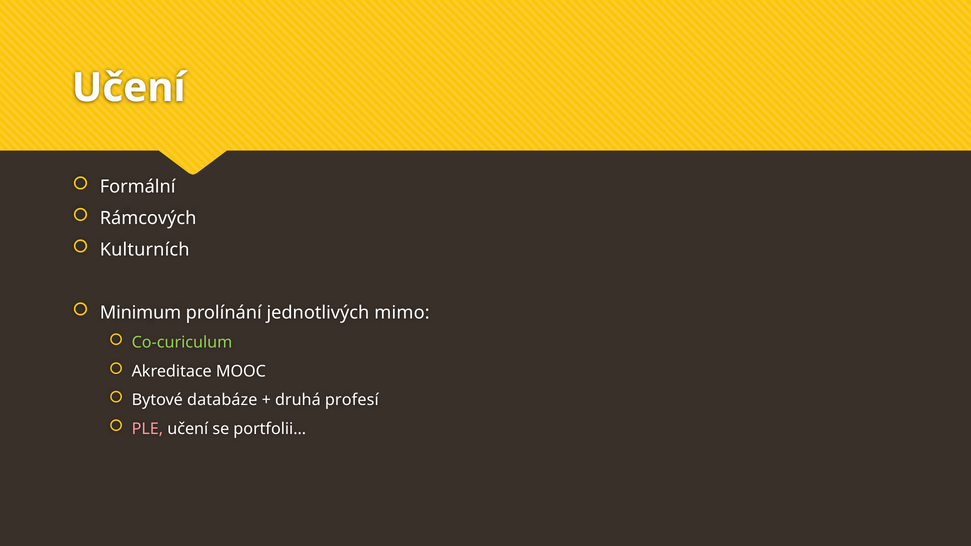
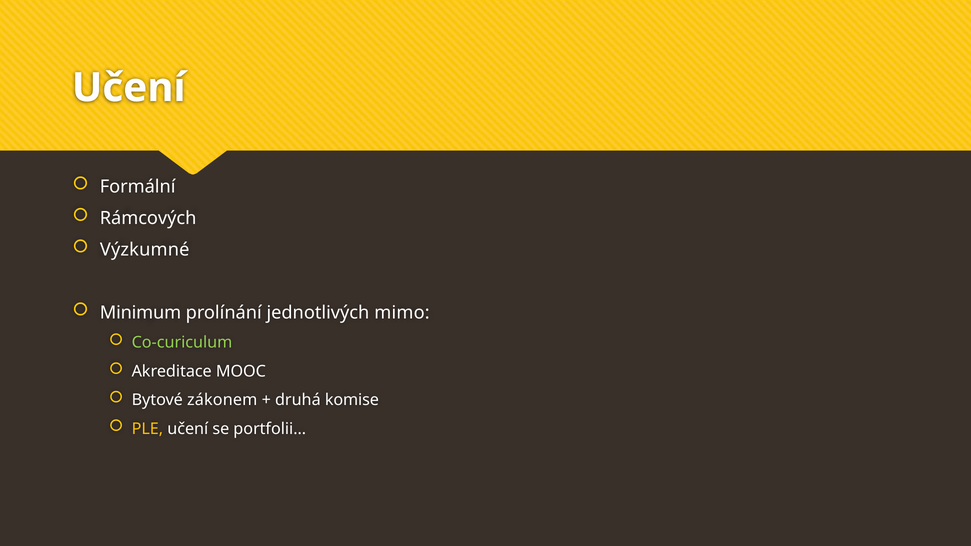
Kulturních: Kulturních -> Výzkumné (145, 250)
databáze: databáze -> zákonem (222, 400)
profesí: profesí -> komise (352, 400)
PLE colour: pink -> yellow (147, 429)
